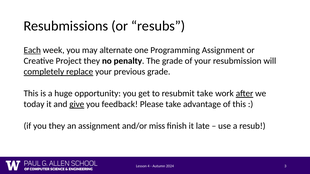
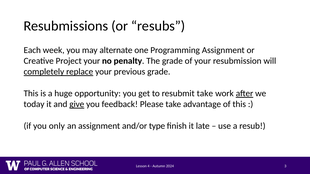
Each underline: present -> none (32, 50)
Project they: they -> your (92, 61)
you they: they -> only (57, 126)
miss: miss -> type (157, 126)
